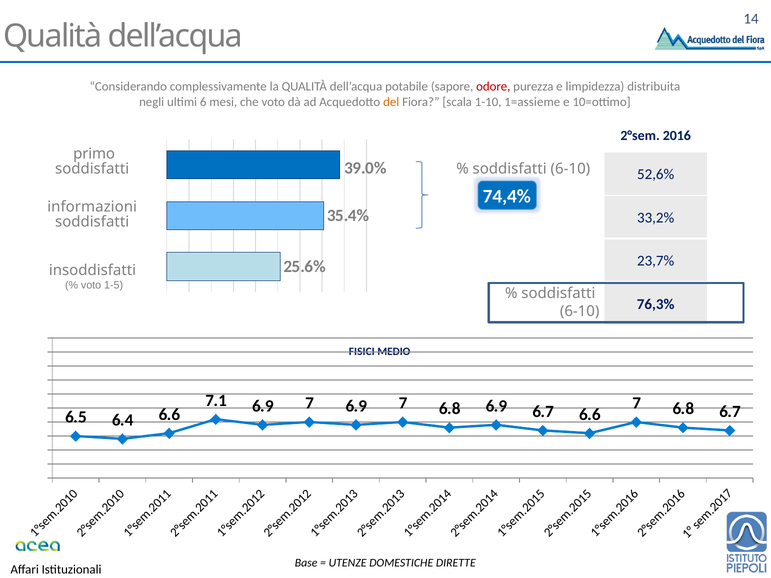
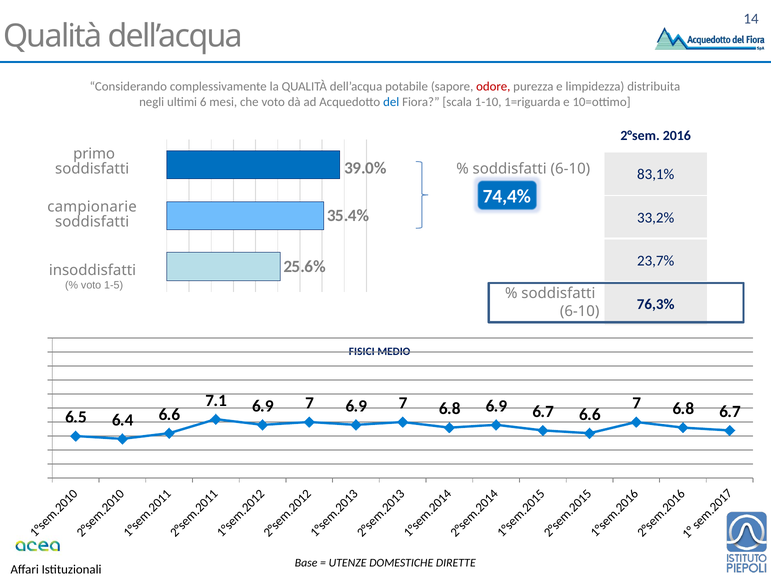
del colour: orange -> blue (391, 102)
1=assieme: 1=assieme -> 1=riguarda (532, 102)
52,6%: 52,6% -> 83,1% (656, 174)
informazioni: informazioni -> campionarie (92, 207)
